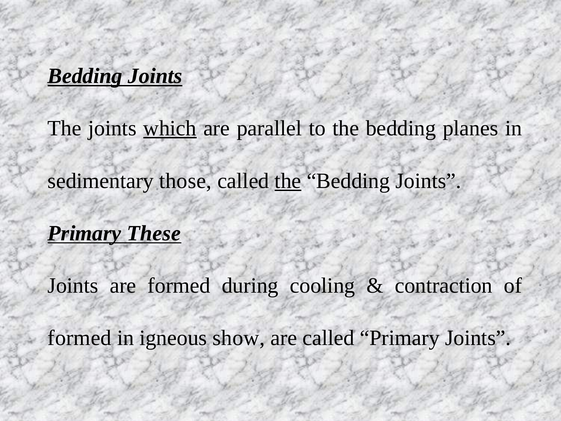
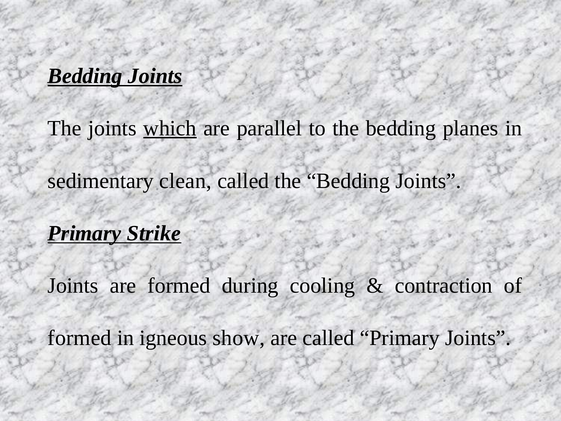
those: those -> clean (185, 181)
the underline: present -> none (288, 181)
These: These -> Strike (154, 233)
